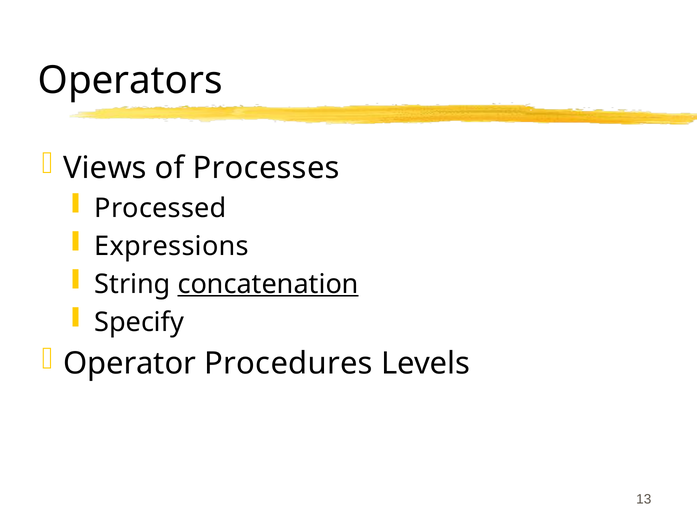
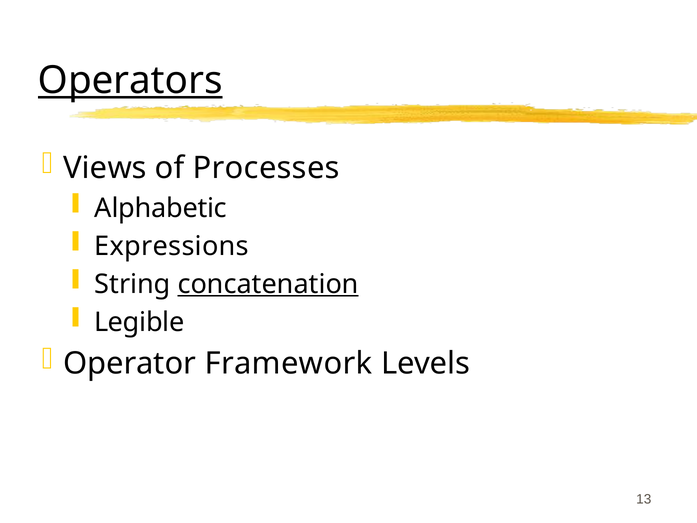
Operators underline: none -> present (130, 81)
Processed: Processed -> Alphabetic (161, 208)
Specify: Specify -> Legible (139, 322)
Procedures: Procedures -> Framework (288, 363)
